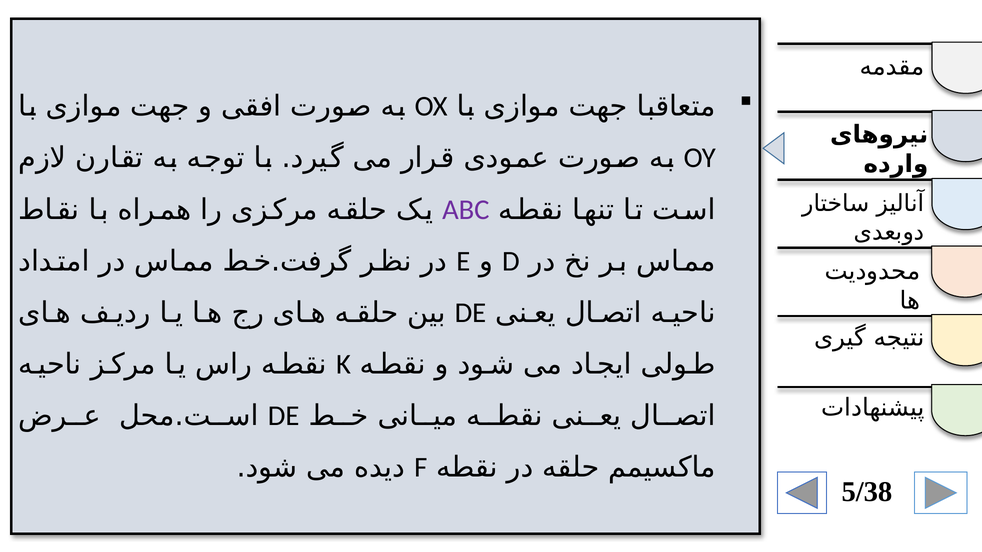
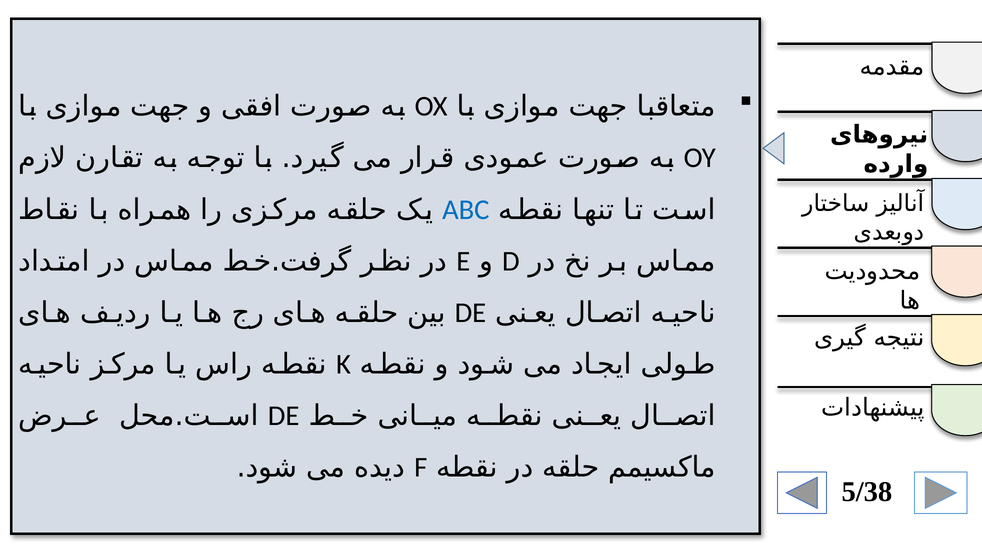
ABC colour: purple -> blue (466, 210)
